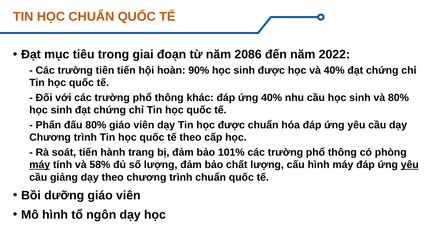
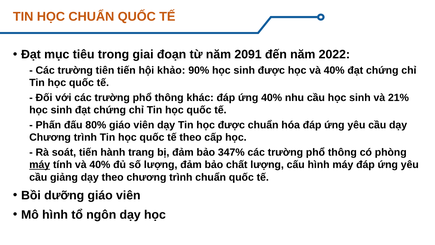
2086: 2086 -> 2091 (248, 55)
hoàn: hoàn -> khảo (171, 70)
và 80%: 80% -> 21% (398, 98)
101%: 101% -> 347% (231, 152)
tính và 58%: 58% -> 40% (100, 165)
yêu underline: present -> none (410, 165)
